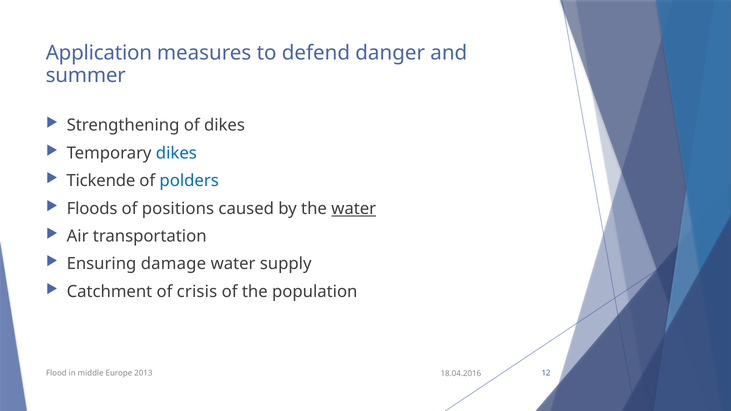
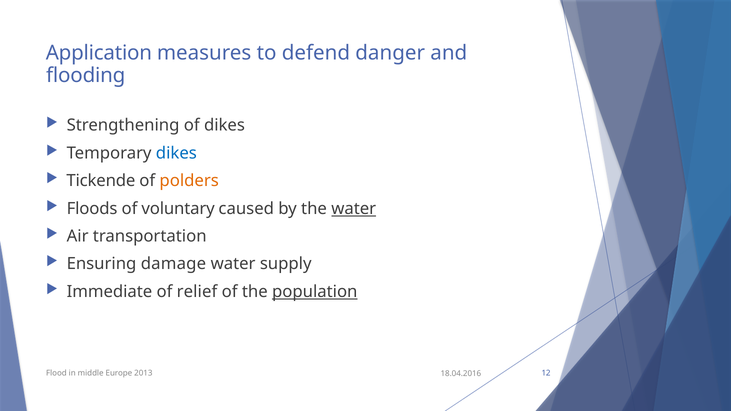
summer: summer -> flooding (86, 75)
polders colour: blue -> orange (189, 181)
positions: positions -> voluntary (178, 209)
Catchment: Catchment -> Immediate (109, 292)
crisis: crisis -> relief (197, 292)
population underline: none -> present (315, 292)
